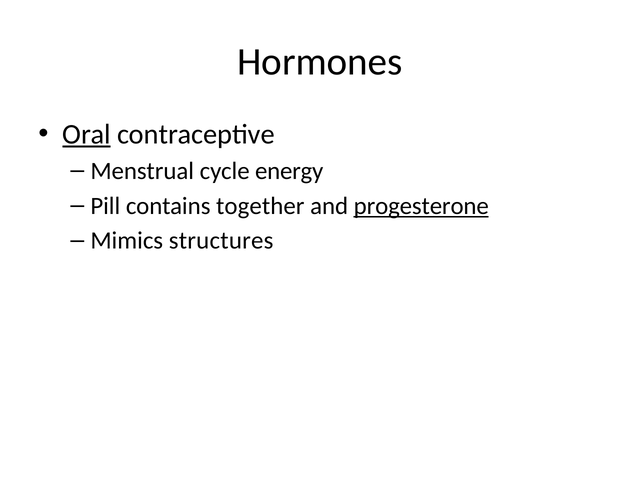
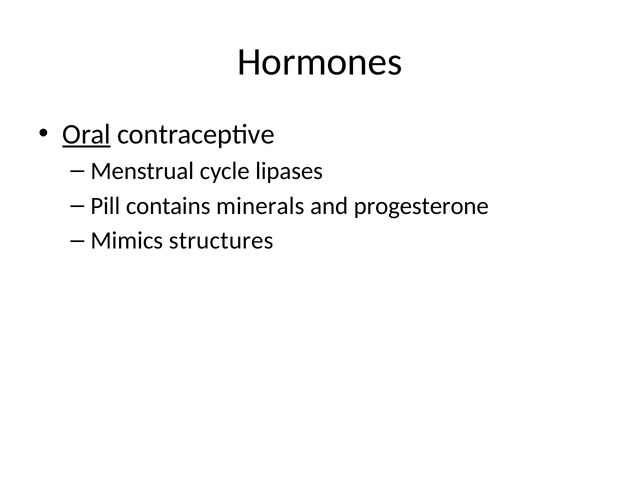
energy: energy -> lipases (289, 171)
together: together -> minerals (260, 206)
progesterone underline: present -> none (421, 206)
